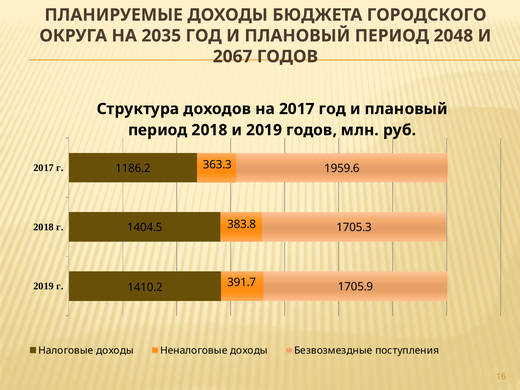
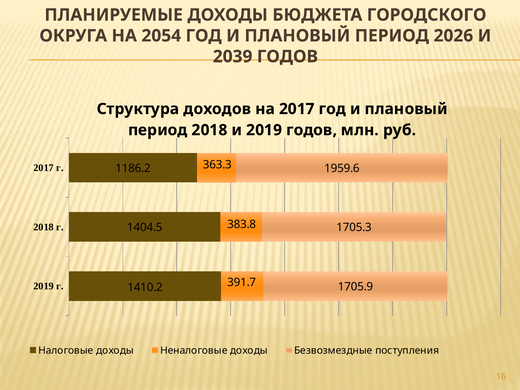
2035: 2035 -> 2054 (161, 36)
2048: 2048 -> 2026 (453, 36)
2067: 2067 -> 2039 (233, 57)
